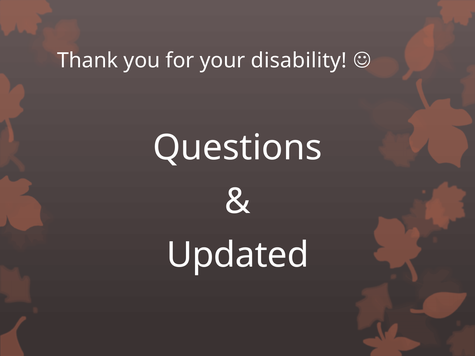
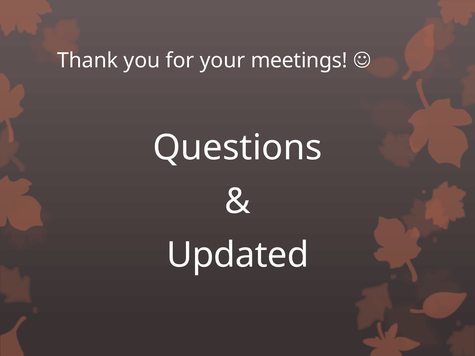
disability: disability -> meetings (299, 61)
